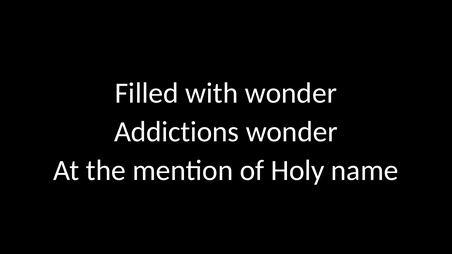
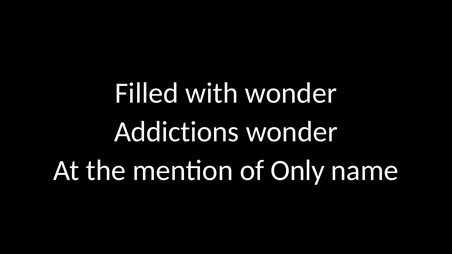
Holy: Holy -> Only (298, 171)
